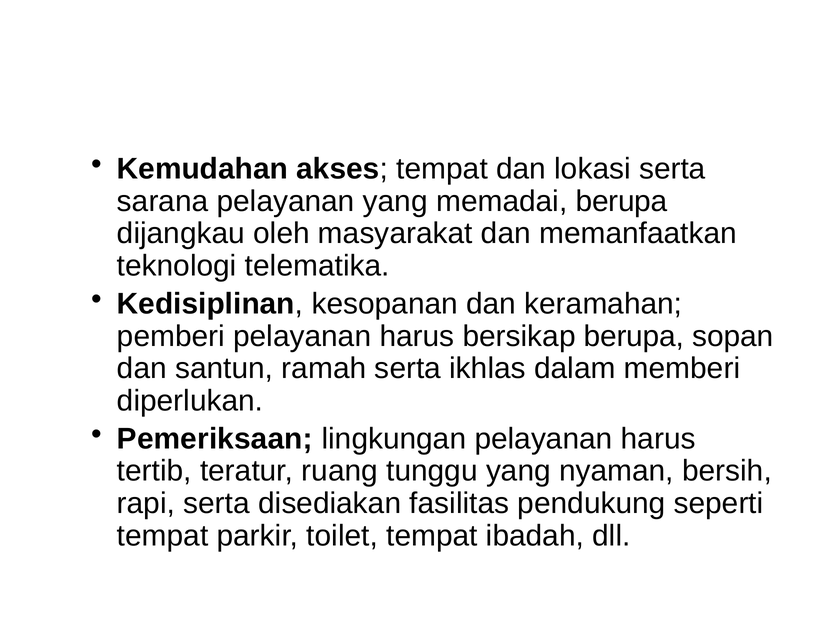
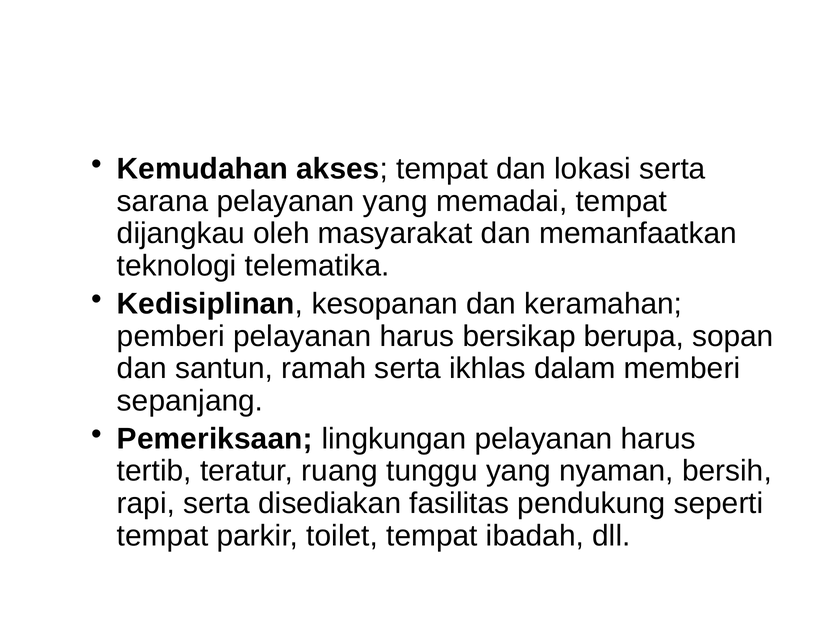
memadai berupa: berupa -> tempat (621, 201)
diperlukan: diperlukan -> sepanjang (190, 401)
